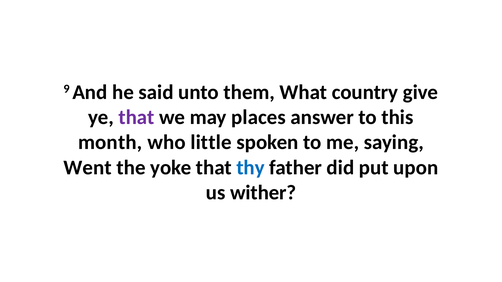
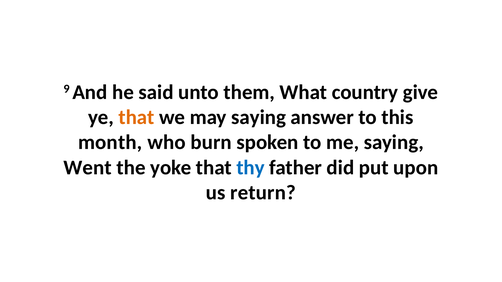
that colour: purple -> orange (136, 118)
may places: places -> saying (259, 118)
little: little -> burn (211, 143)
wither: wither -> return (263, 193)
